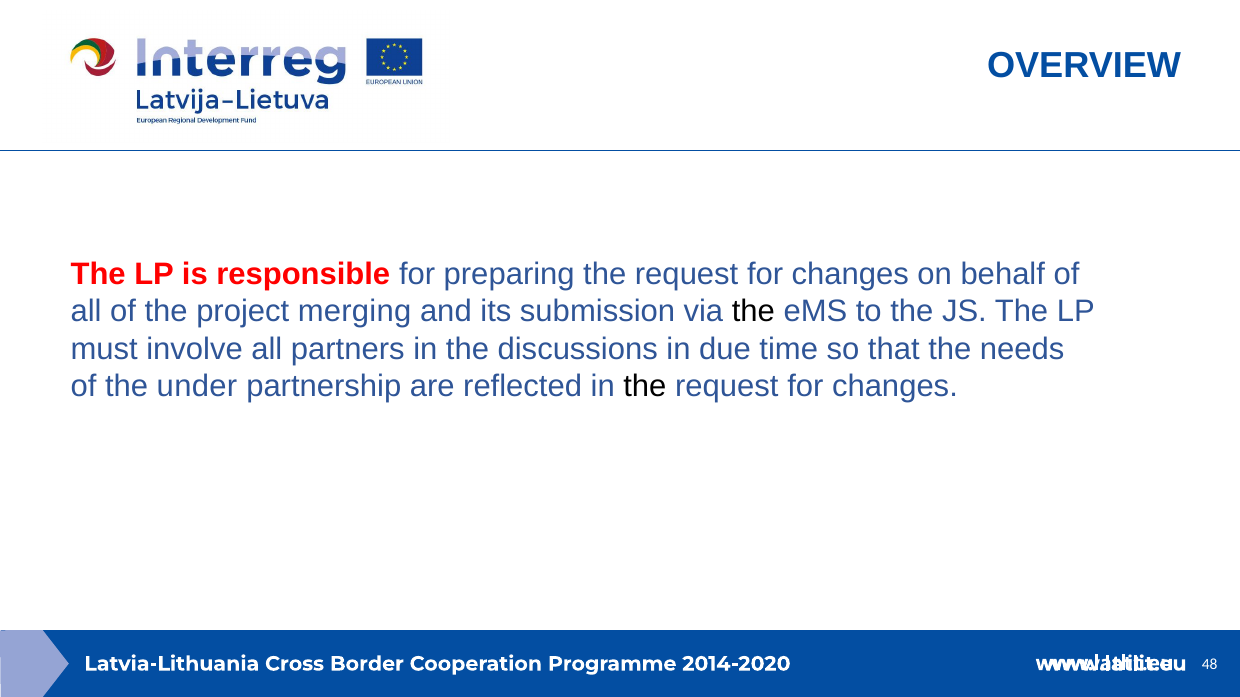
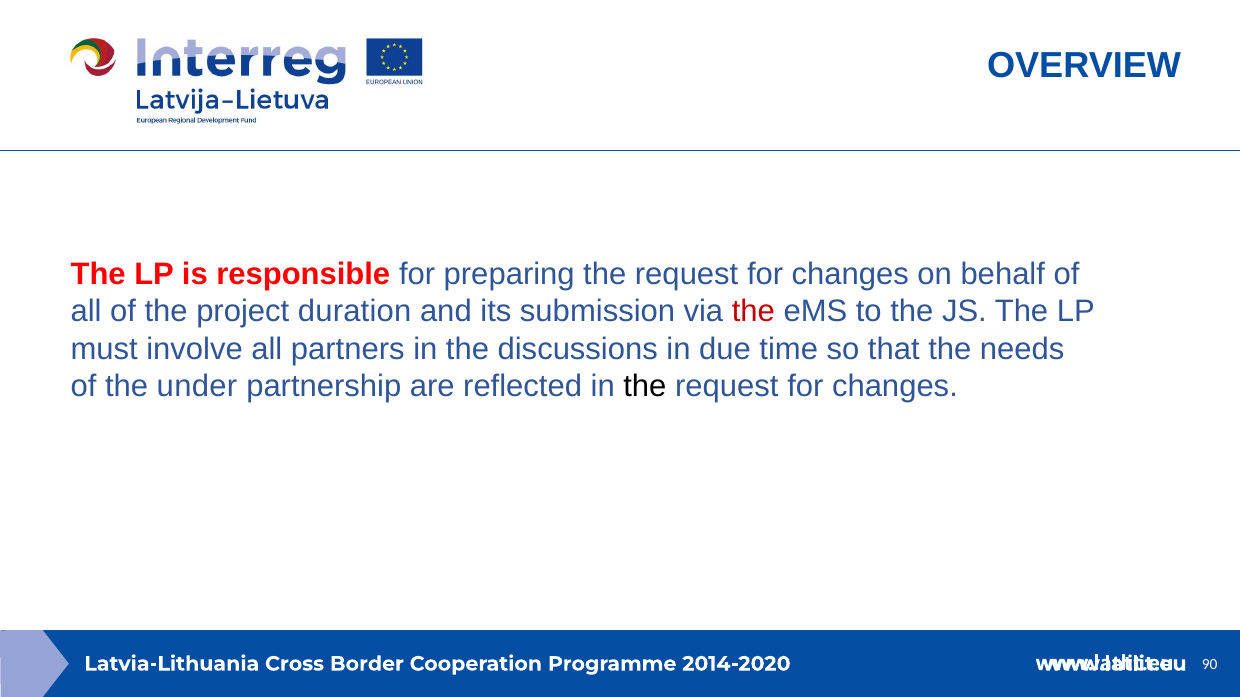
merging: merging -> duration (355, 312)
the colour: black -> red (753, 312)
48: 48 -> 90 (1210, 665)
